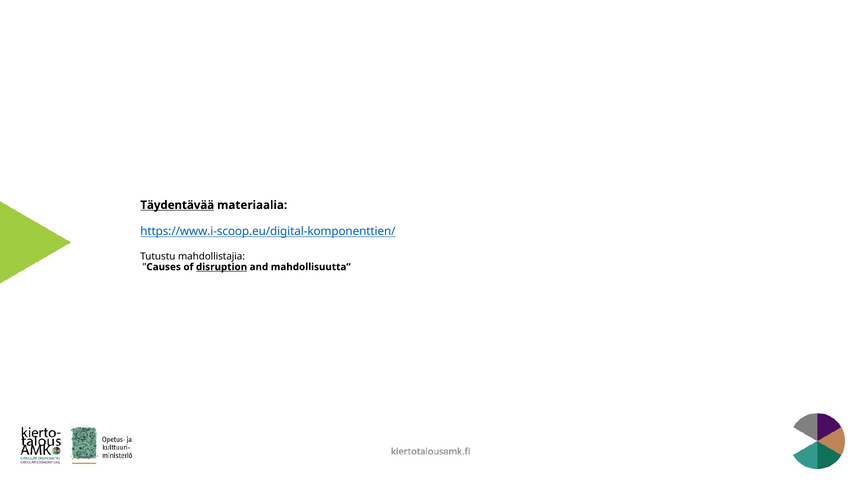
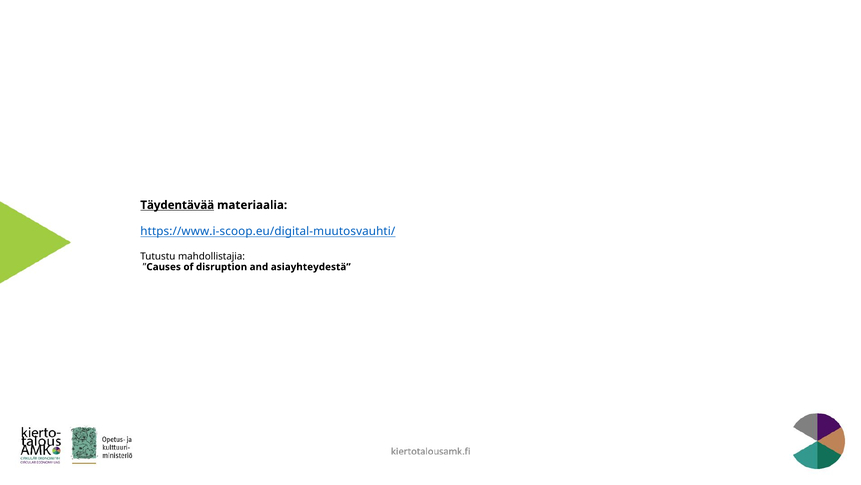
https://www.i-scoop.eu/digital-komponenttien/: https://www.i-scoop.eu/digital-komponenttien/ -> https://www.i-scoop.eu/digital-muutosvauhti/ (268, 231)
disruption underline: present -> none (222, 267)
mahdollisuutta: mahdollisuutta -> asiayhteydestä (311, 267)
